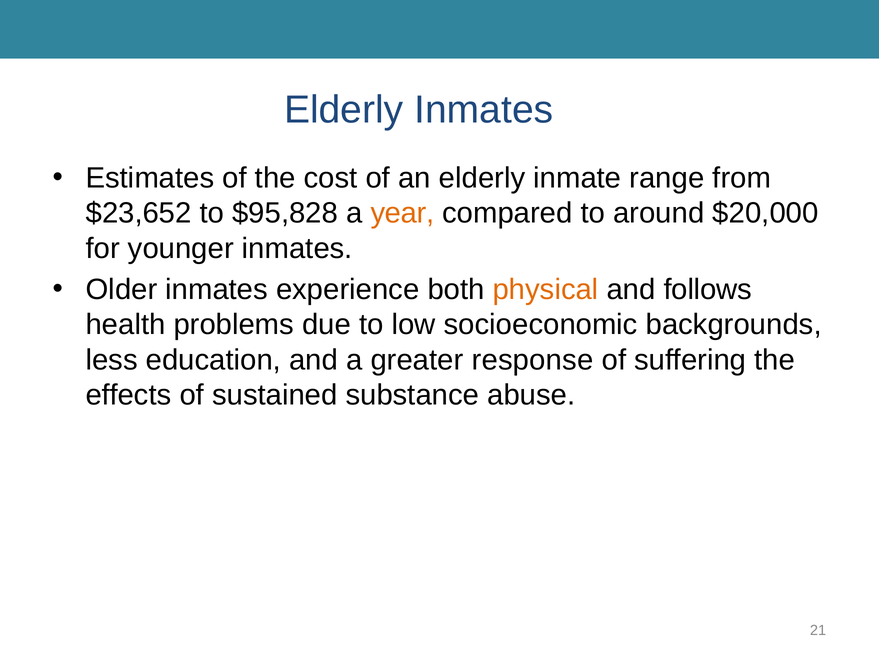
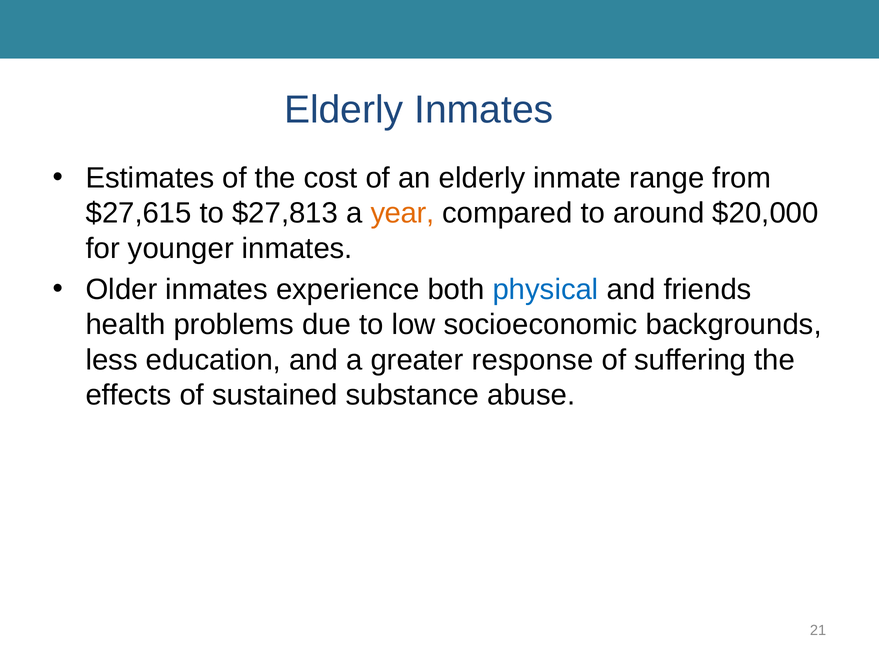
$23,652: $23,652 -> $27,615 (139, 213)
$95,828: $95,828 -> $27,813 (285, 213)
physical colour: orange -> blue (546, 289)
follows: follows -> friends (708, 289)
